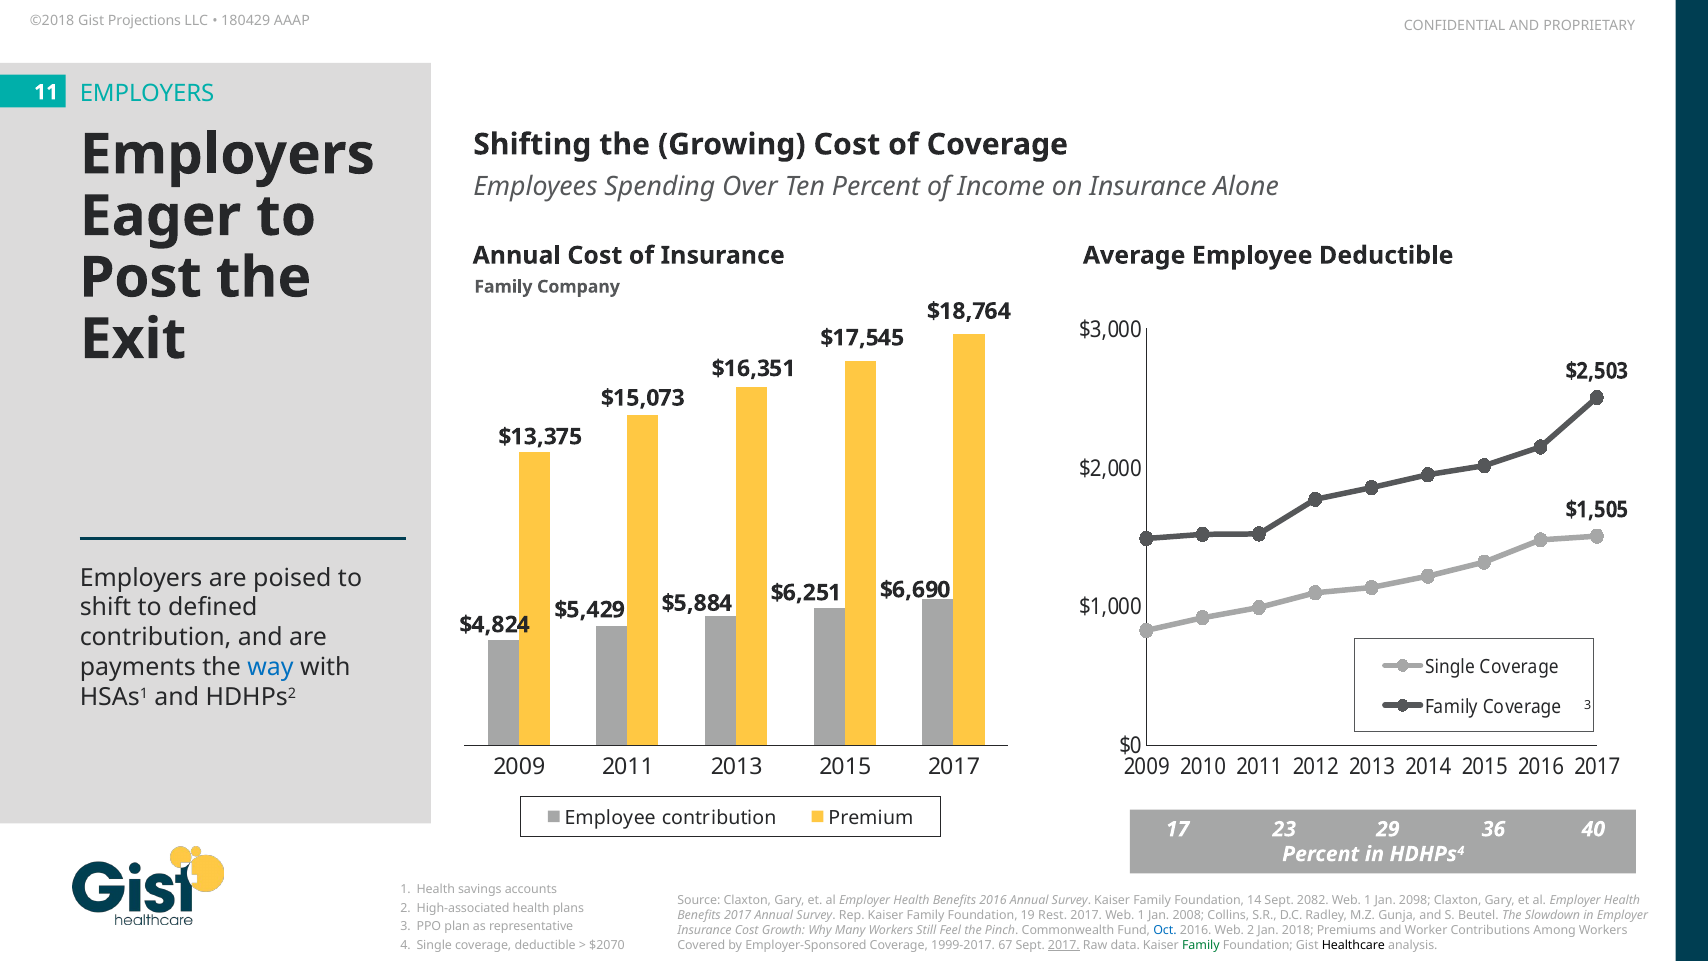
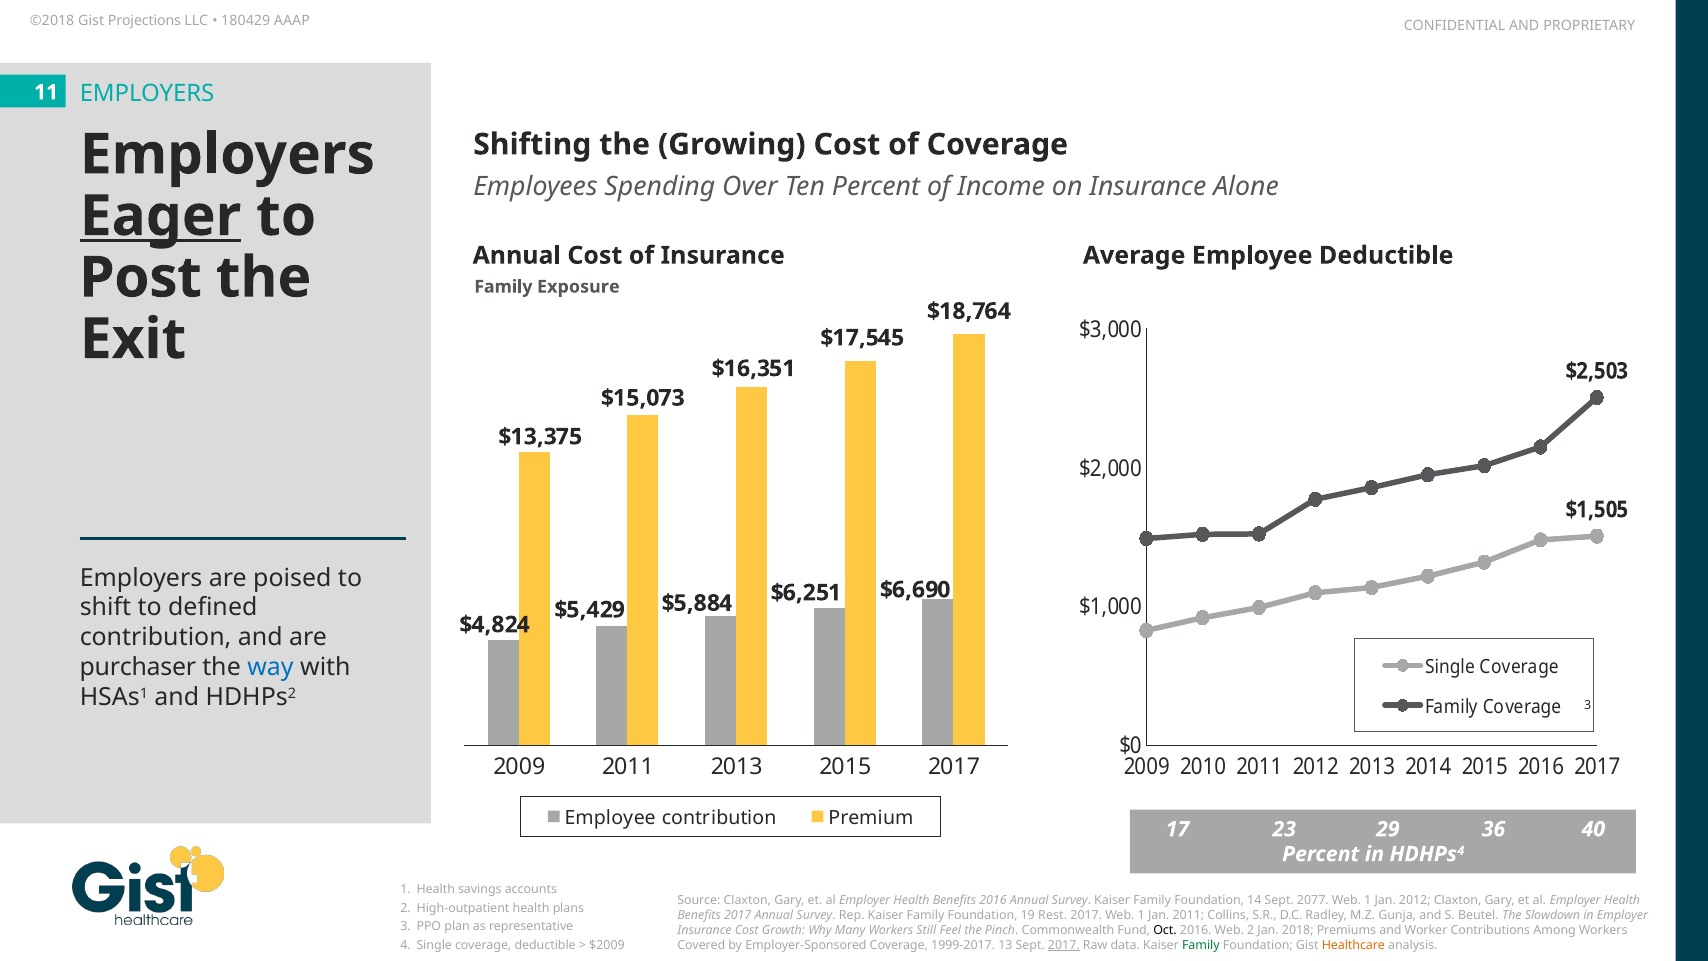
Eager underline: none -> present (160, 216)
Company: Company -> Exposure (578, 287)
payments: payments -> purchaser (138, 667)
2082: 2082 -> 2077 (1313, 900)
Jan 2098: 2098 -> 2012 (1415, 900)
High-associated: High-associated -> High-outpatient (463, 908)
Jan 2008: 2008 -> 2011 (1188, 915)
Oct colour: blue -> black (1165, 930)
$2070: $2070 -> $2009 (607, 945)
67: 67 -> 13 (1005, 945)
Healthcare colour: black -> orange (1353, 945)
